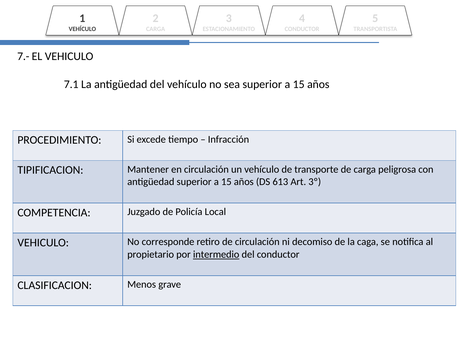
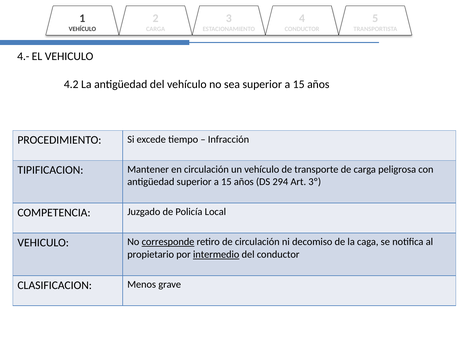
7.-: 7.- -> 4.- (23, 56)
7.1: 7.1 -> 4.2 (71, 84)
613: 613 -> 294 (280, 182)
corresponde underline: none -> present (168, 242)
